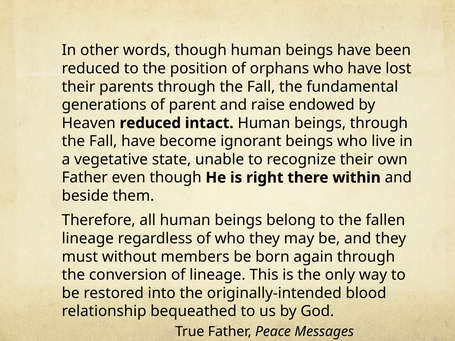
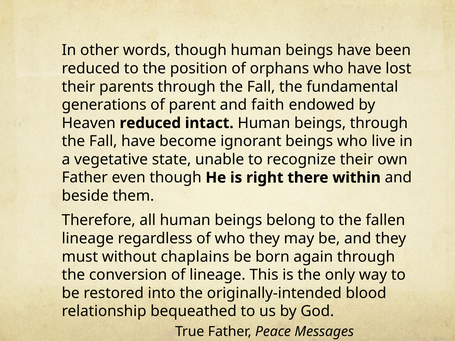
raise: raise -> faith (268, 105)
members: members -> chaplains (195, 257)
